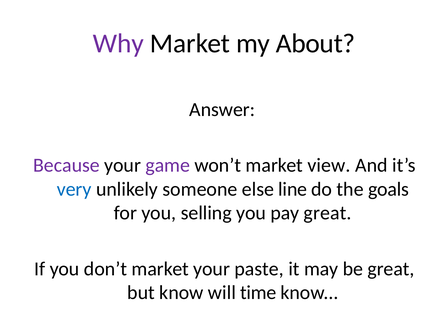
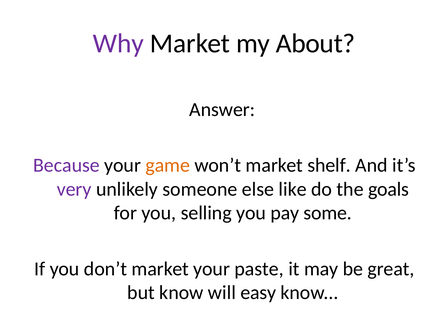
game colour: purple -> orange (168, 165)
view: view -> shelf (329, 165)
very colour: blue -> purple (74, 189)
line: line -> like (293, 189)
pay great: great -> some (328, 213)
time: time -> easy (258, 293)
